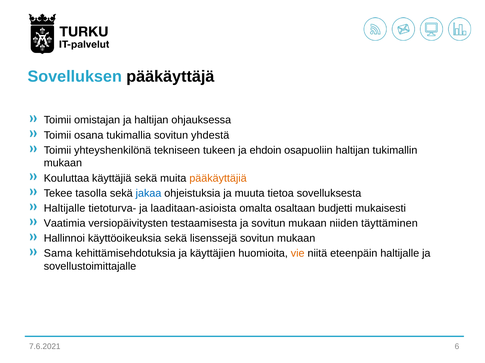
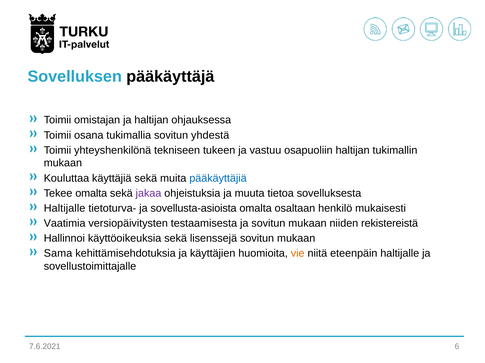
ehdoin: ehdoin -> vastuu (265, 151)
pääkäyttäjiä colour: orange -> blue (218, 179)
Tekee tasolla: tasolla -> omalta (91, 194)
jakaa colour: blue -> purple (149, 194)
laaditaan-asioista: laaditaan-asioista -> sovellusta-asioista (194, 209)
budjetti: budjetti -> henkilö (335, 209)
täyttäminen: täyttäminen -> rekistereistä (390, 224)
